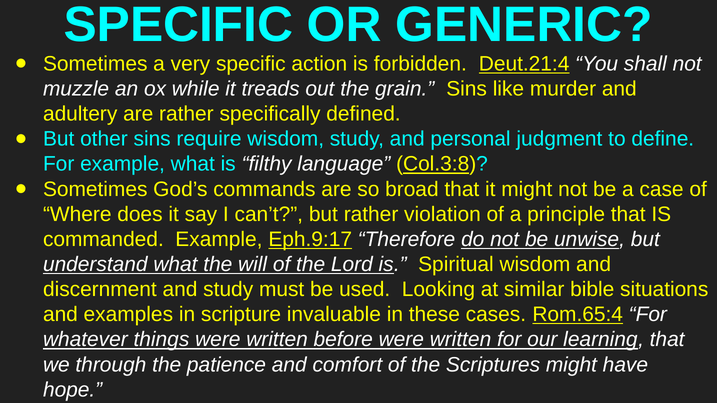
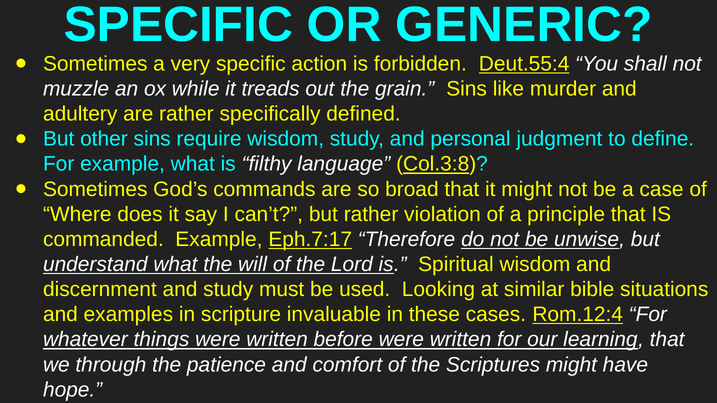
Deut.21:4: Deut.21:4 -> Deut.55:4 (524, 64)
Eph.9:17: Eph.9:17 -> Eph.7:17 (310, 239)
Rom.65:4: Rom.65:4 -> Rom.12:4 (578, 315)
